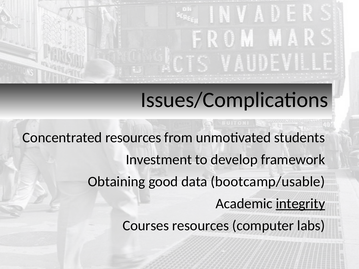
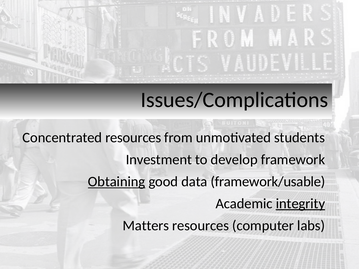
Obtaining underline: none -> present (117, 182)
bootcamp/usable: bootcamp/usable -> framework/usable (268, 182)
Courses: Courses -> Matters (146, 226)
